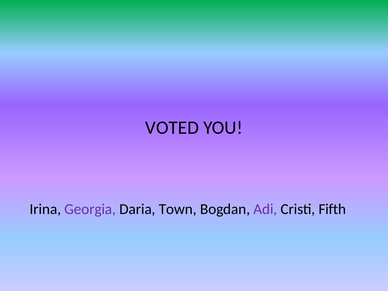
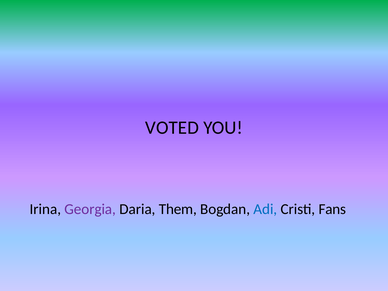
Town: Town -> Them (178, 209)
Adi colour: purple -> blue (265, 209)
Fifth: Fifth -> Fans (332, 209)
